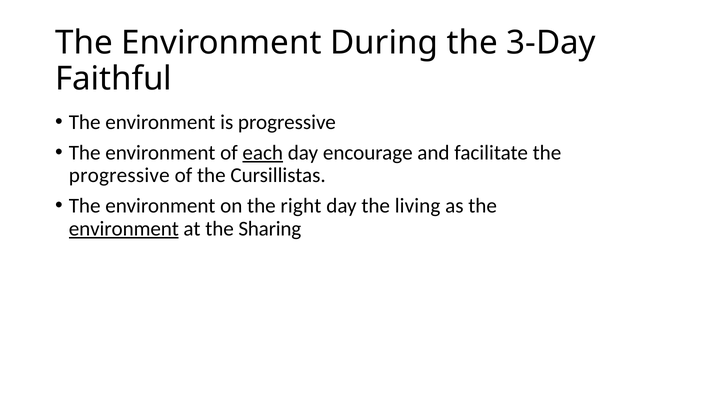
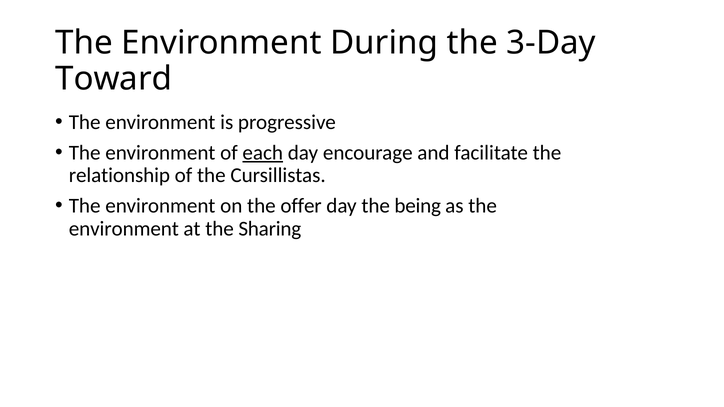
Faithful: Faithful -> Toward (114, 79)
progressive: progressive -> relationship (119, 176)
right: right -> offer (301, 206)
living: living -> being (418, 206)
environment underline: present -> none (124, 229)
